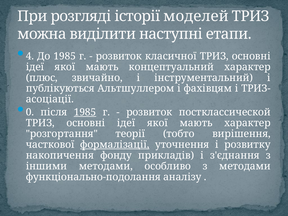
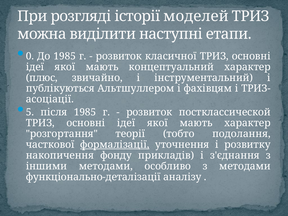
4: 4 -> 0 (30, 56)
0: 0 -> 5 (30, 112)
1985 underline: present -> none (85, 112)
вирішення: вирішення -> подолання (241, 134)
функціонально-подолання: функціонально-подолання -> функціонально-деталізації (93, 177)
